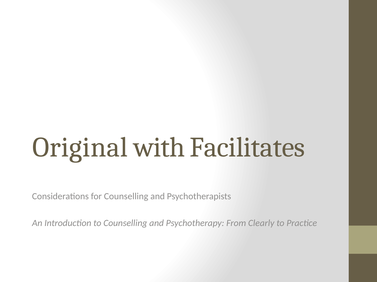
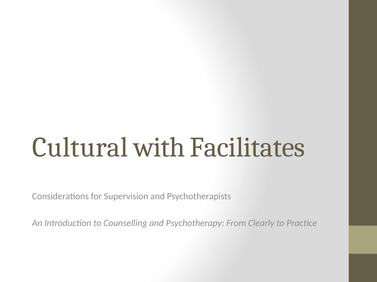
Original: Original -> Cultural (80, 148)
for Counselling: Counselling -> Supervision (126, 197)
